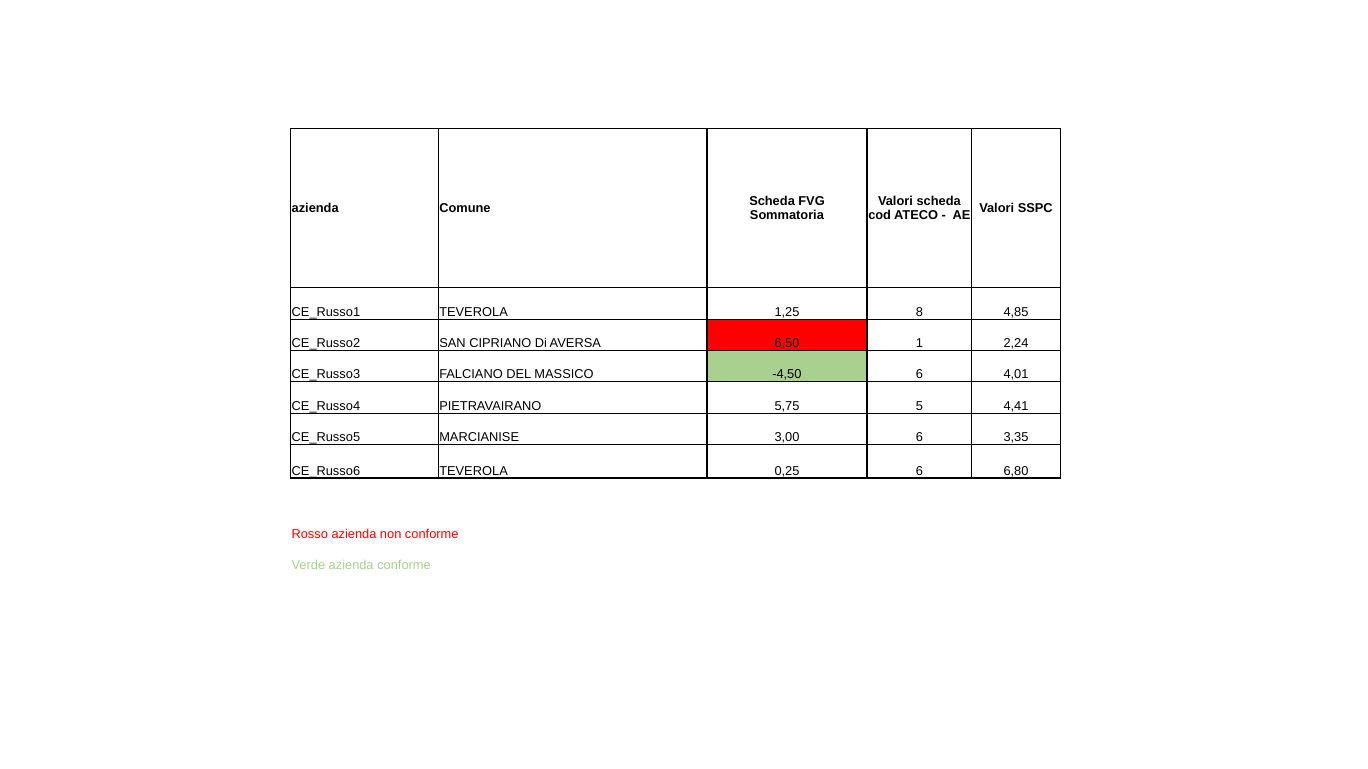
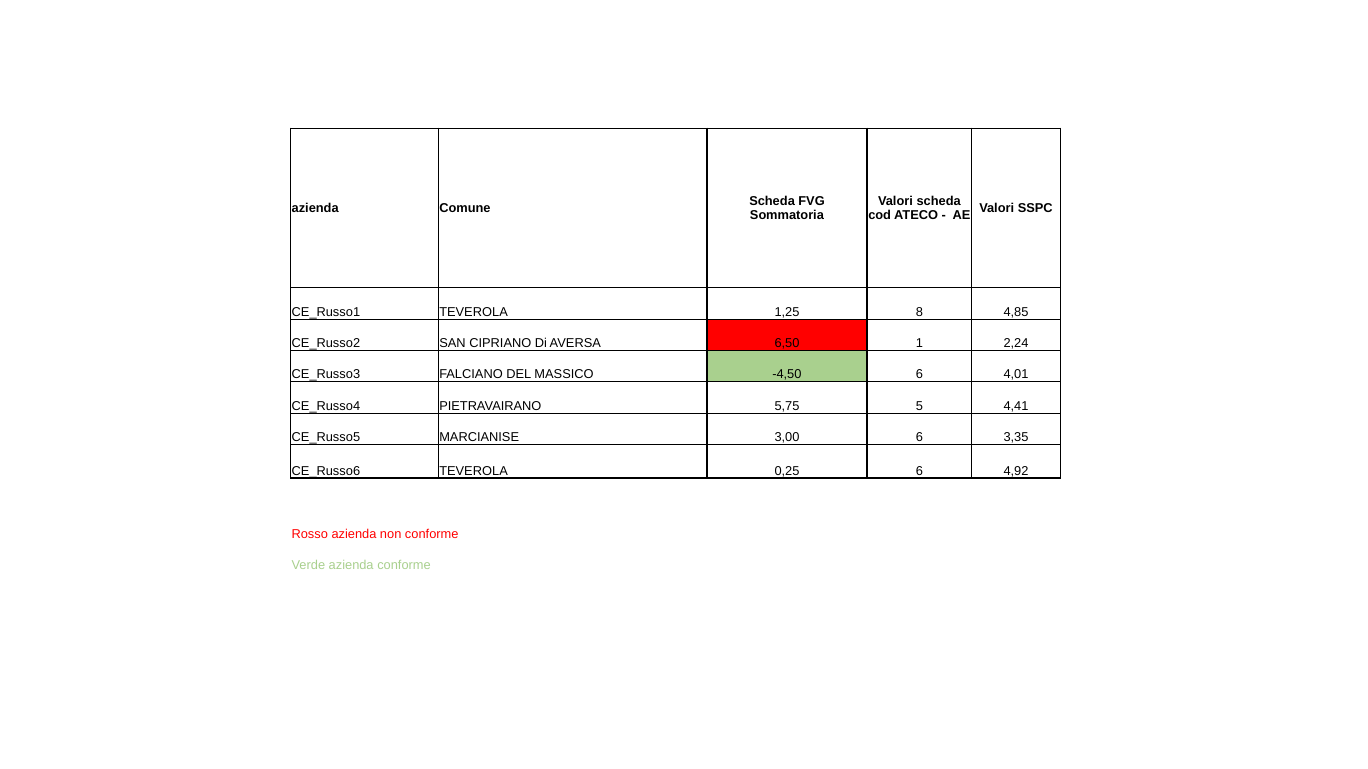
6,80: 6,80 -> 4,92 (1016, 471)
